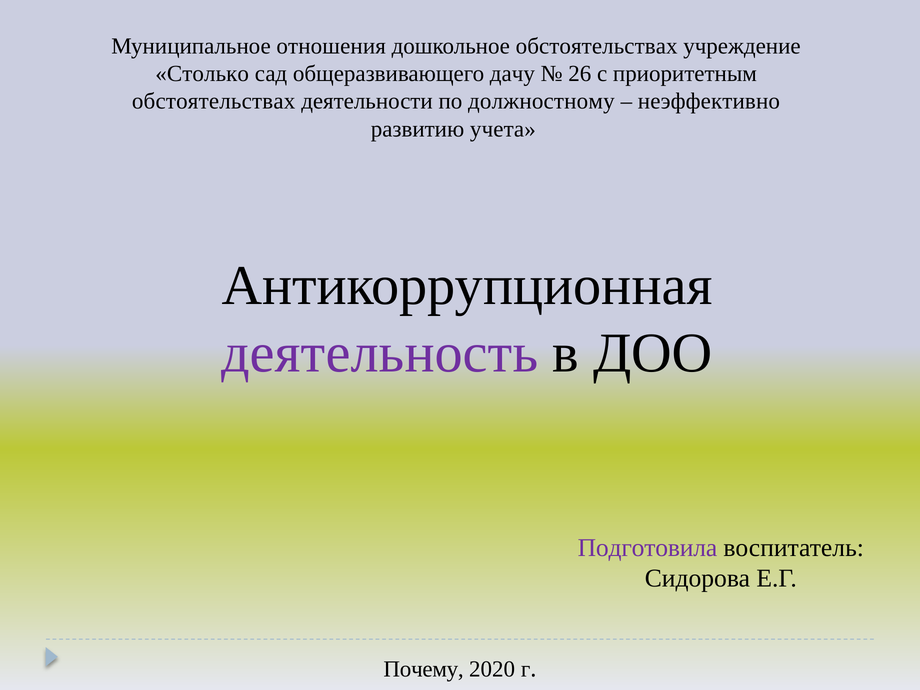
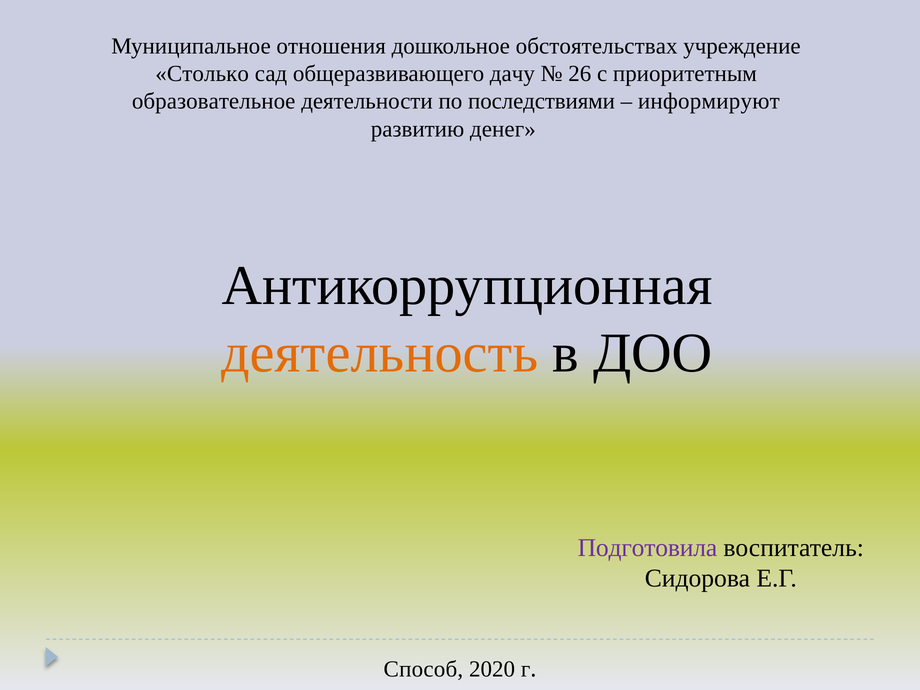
обстоятельствах: обстоятельствах -> образовательное (214, 101)
должностному: должностному -> последствиями (542, 101)
неэффективно: неэффективно -> информируют (709, 101)
учета: учета -> денег (503, 129)
деятельность colour: purple -> orange (380, 353)
Почему: Почему -> Способ (423, 669)
